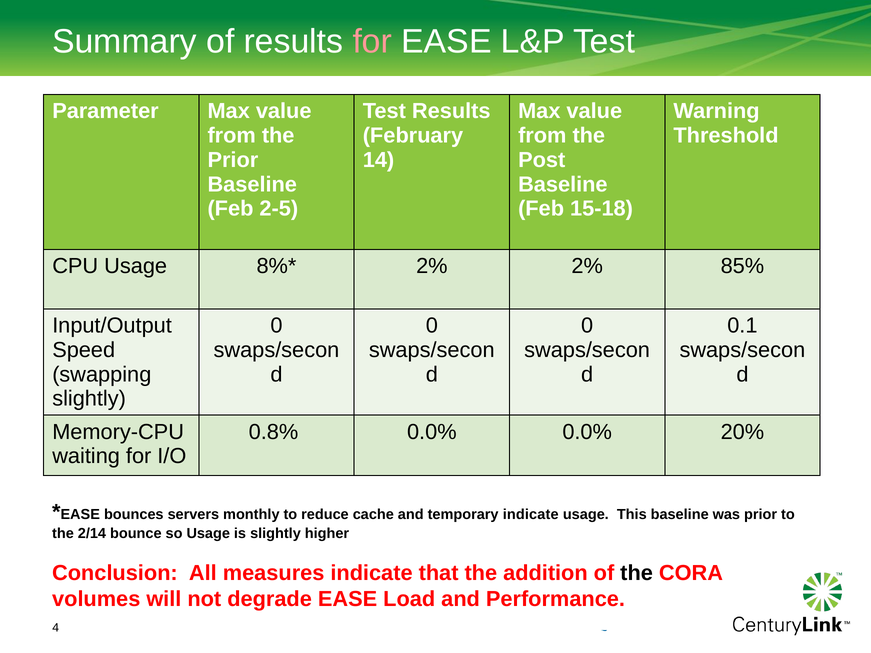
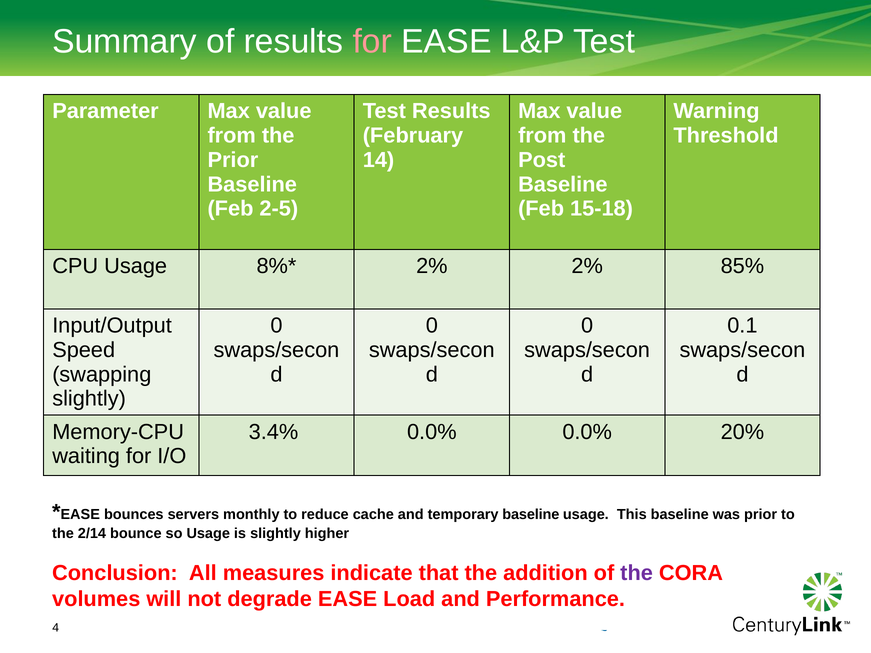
0.8%: 0.8% -> 3.4% (273, 432)
temporary indicate: indicate -> baseline (531, 515)
the colour: black -> purple (637, 573)
